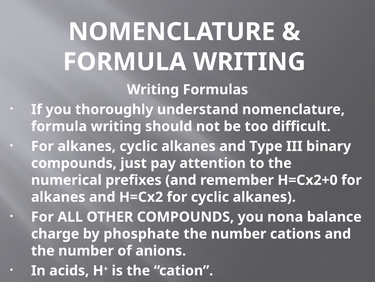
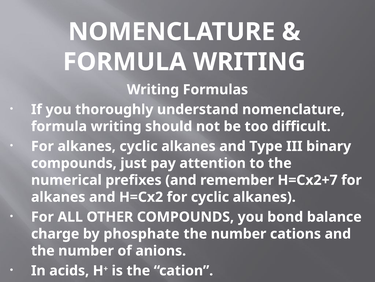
H=Cx2+0: H=Cx2+0 -> H=Cx2+7 (308, 180)
nona: nona -> bond (285, 216)
